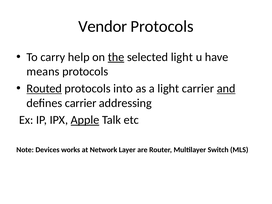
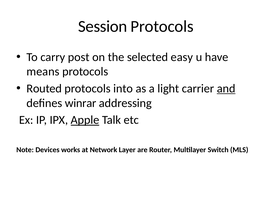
Vendor: Vendor -> Session (103, 26)
help: help -> post (79, 57)
the underline: present -> none (116, 57)
selected light: light -> easy (182, 57)
Routed underline: present -> none (44, 89)
defines carrier: carrier -> winrar (81, 103)
